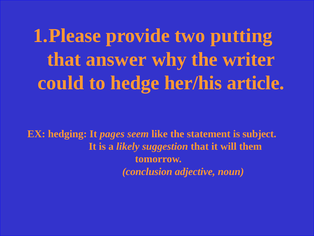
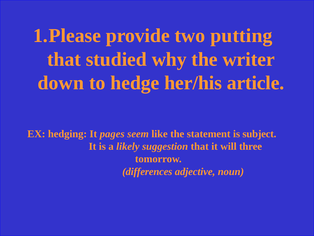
answer: answer -> studied (116, 59)
could: could -> down (61, 83)
them: them -> three (251, 146)
conclusion: conclusion -> differences (147, 171)
